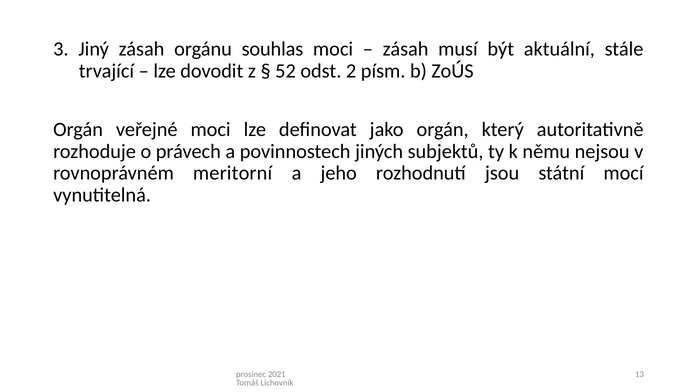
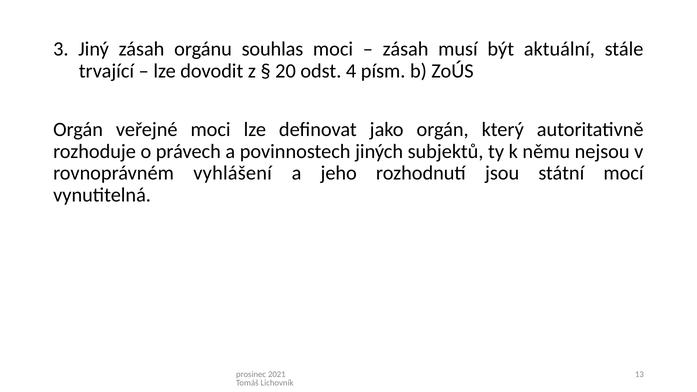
52: 52 -> 20 (286, 71)
2: 2 -> 4 (351, 71)
meritorní: meritorní -> vyhlášení (233, 173)
